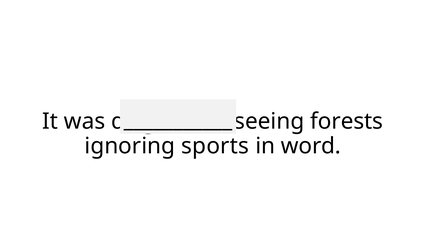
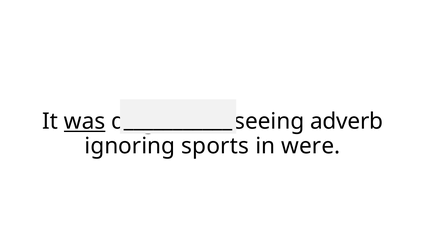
was underline: none -> present (85, 121)
forests: forests -> adverb (347, 121)
word: word -> were (311, 146)
